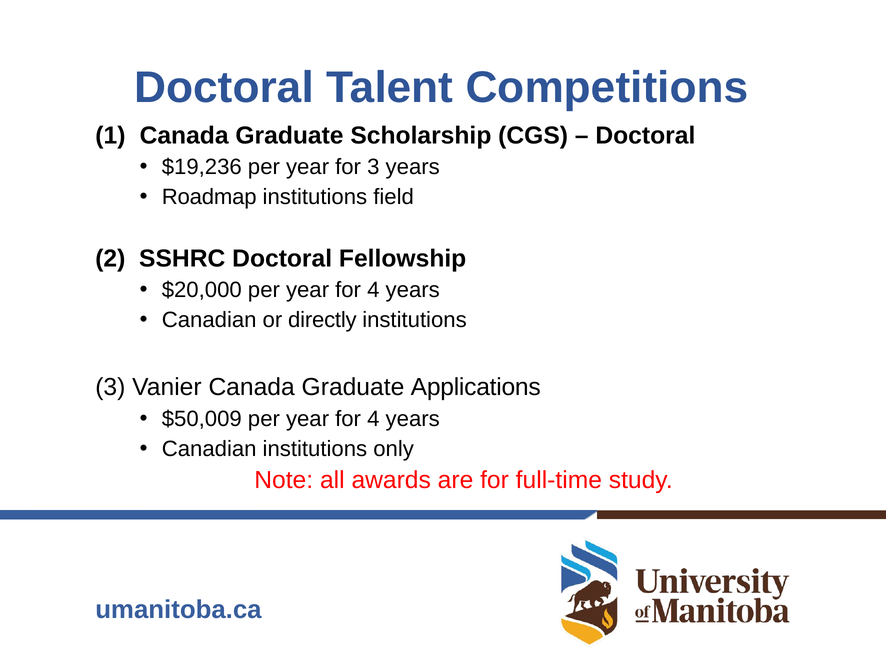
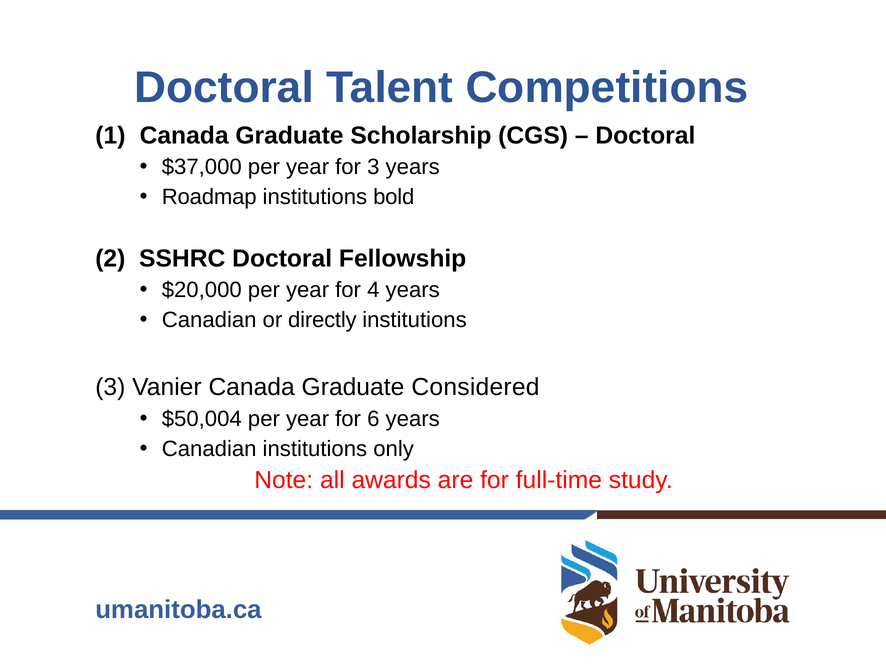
$19,236: $19,236 -> $37,000 (202, 167)
field: field -> bold (394, 197)
Applications: Applications -> Considered (475, 388)
$50,009: $50,009 -> $50,004 (202, 419)
4: 4 -> 6 (373, 419)
